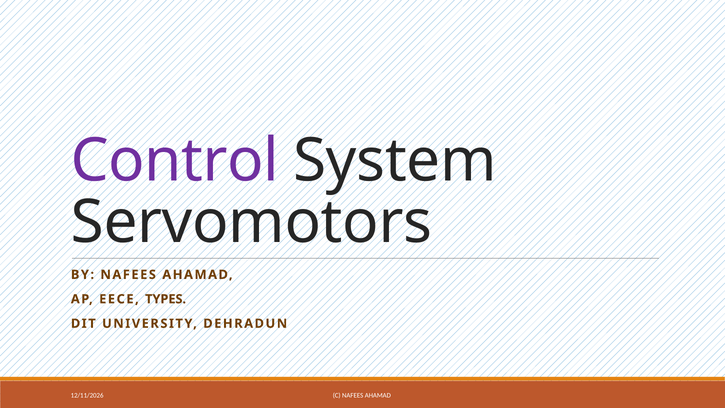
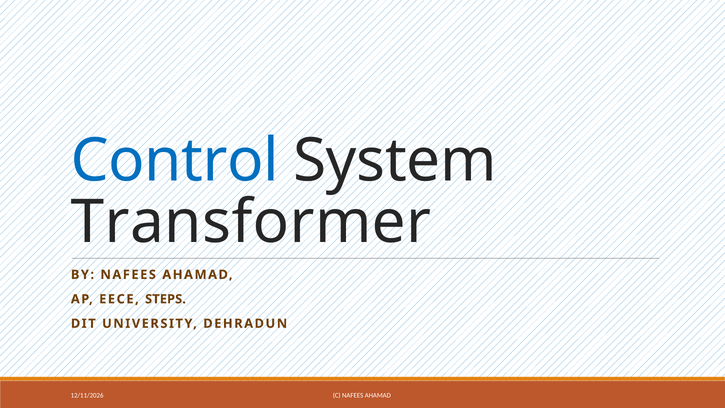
Control colour: purple -> blue (175, 161)
Servomotors: Servomotors -> Transformer (251, 222)
TYPES: TYPES -> STEPS (165, 299)
